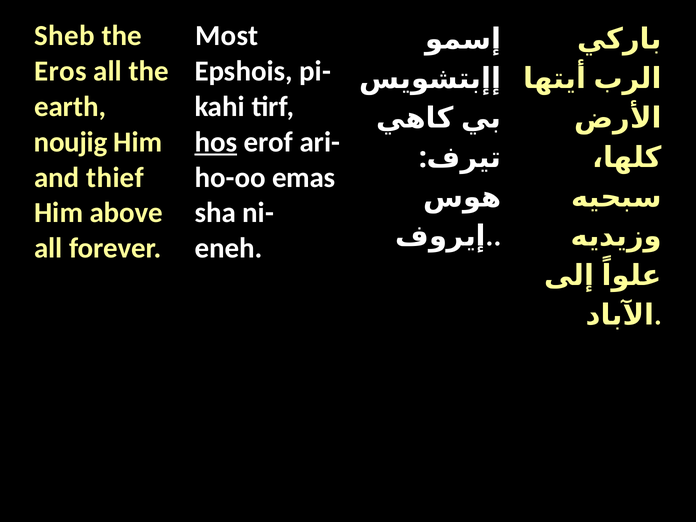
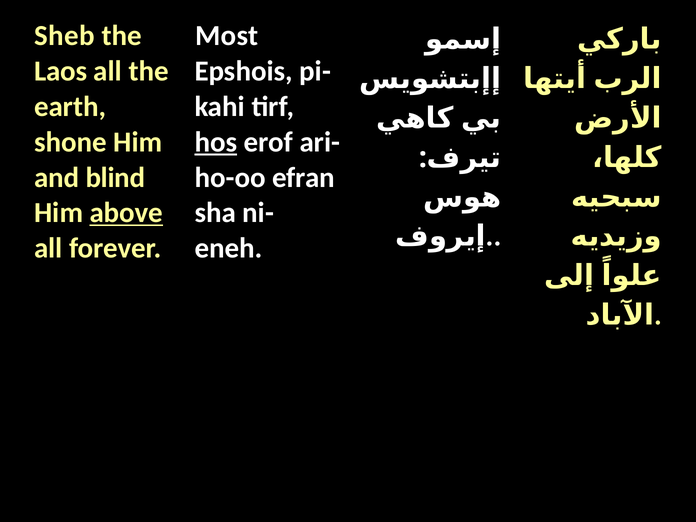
Eros: Eros -> Laos (61, 71)
noujig: noujig -> shone (71, 142)
thief: thief -> blind (115, 178)
emas: emas -> efran (304, 178)
above underline: none -> present (126, 213)
